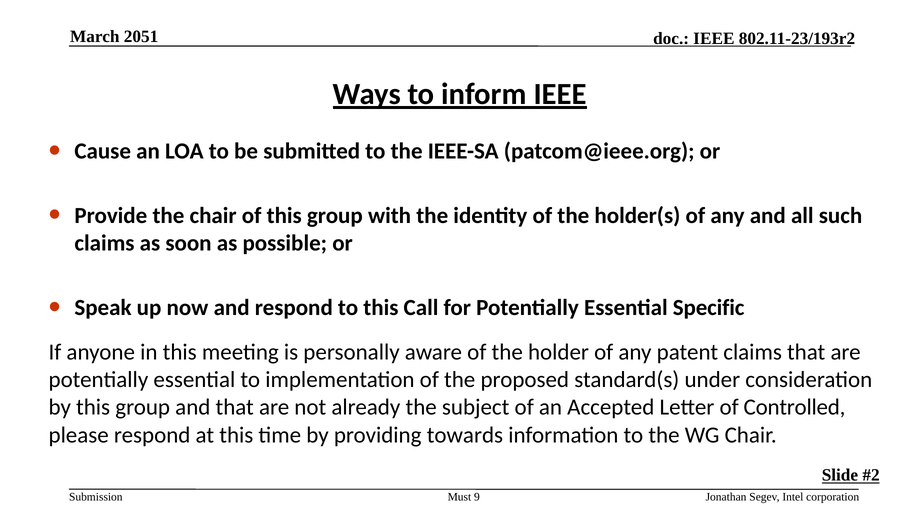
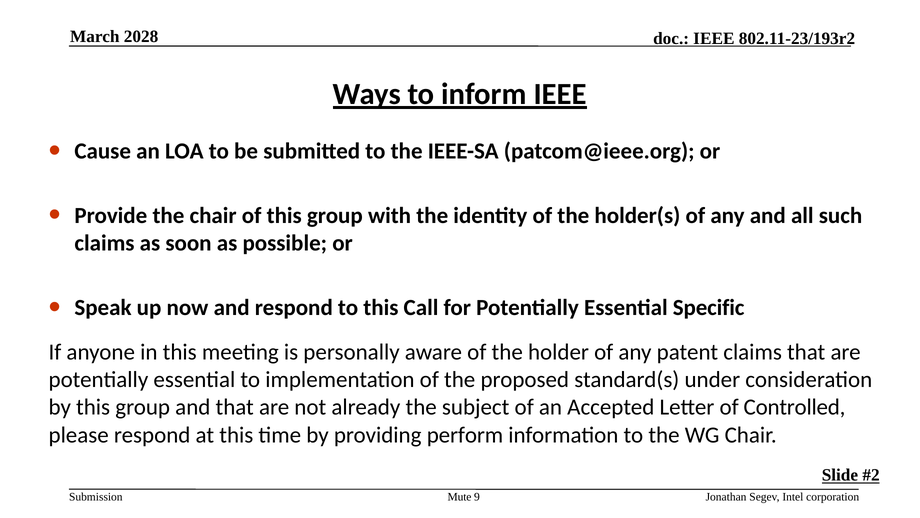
2051: 2051 -> 2028 (141, 37)
towards: towards -> perform (465, 434)
Must: Must -> Mute (459, 496)
